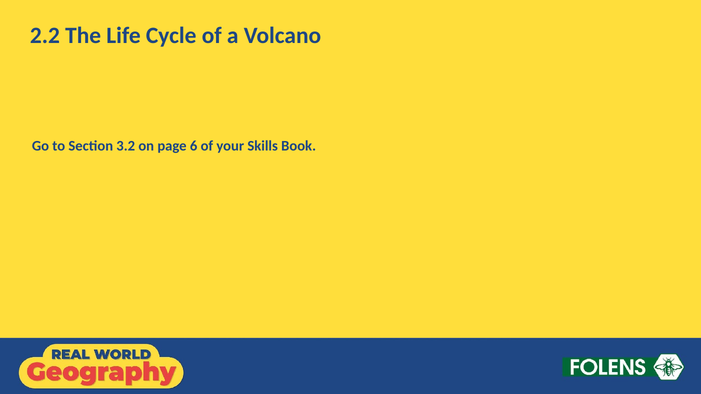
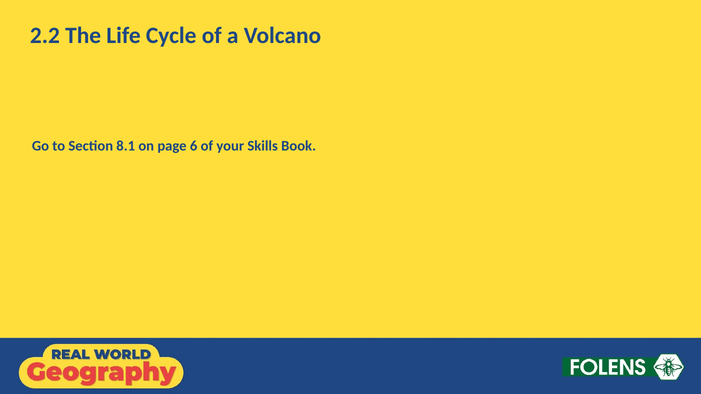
3.2: 3.2 -> 8.1 (126, 146)
